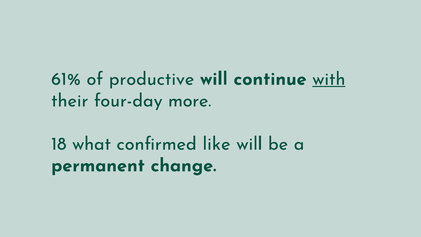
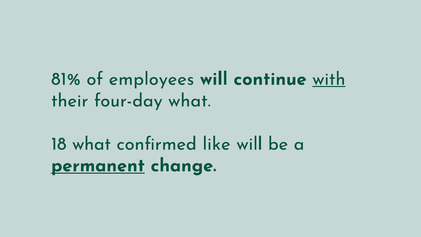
61%: 61% -> 81% (66, 79)
productive: productive -> employees (151, 79)
four-day more: more -> what (189, 100)
permanent underline: none -> present (98, 165)
